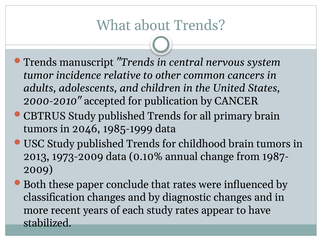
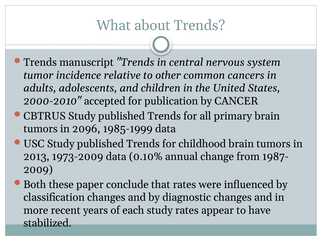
2046: 2046 -> 2096 (86, 129)
